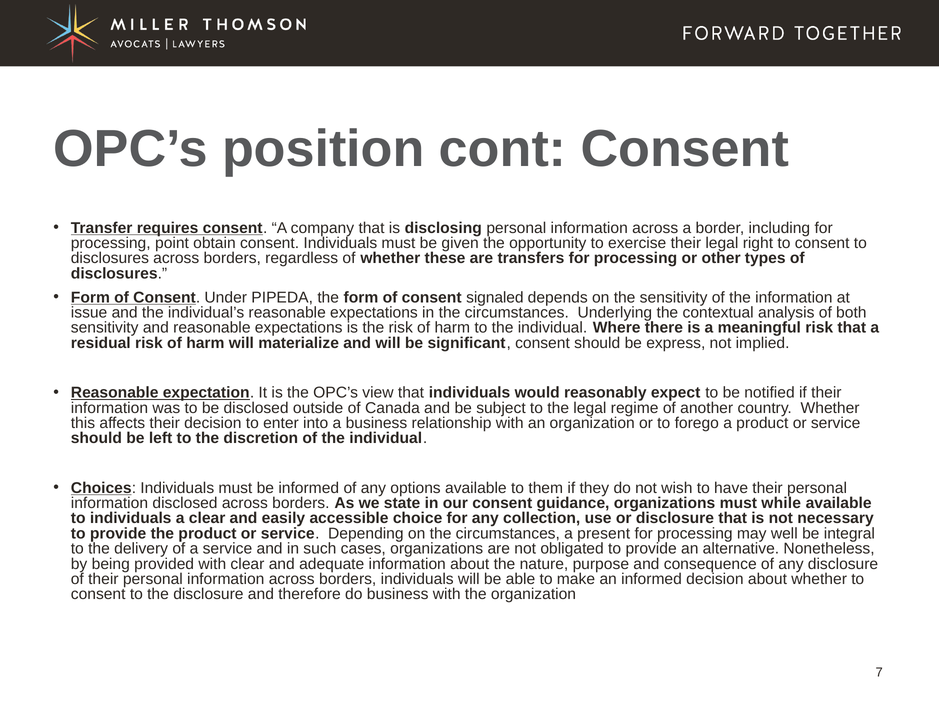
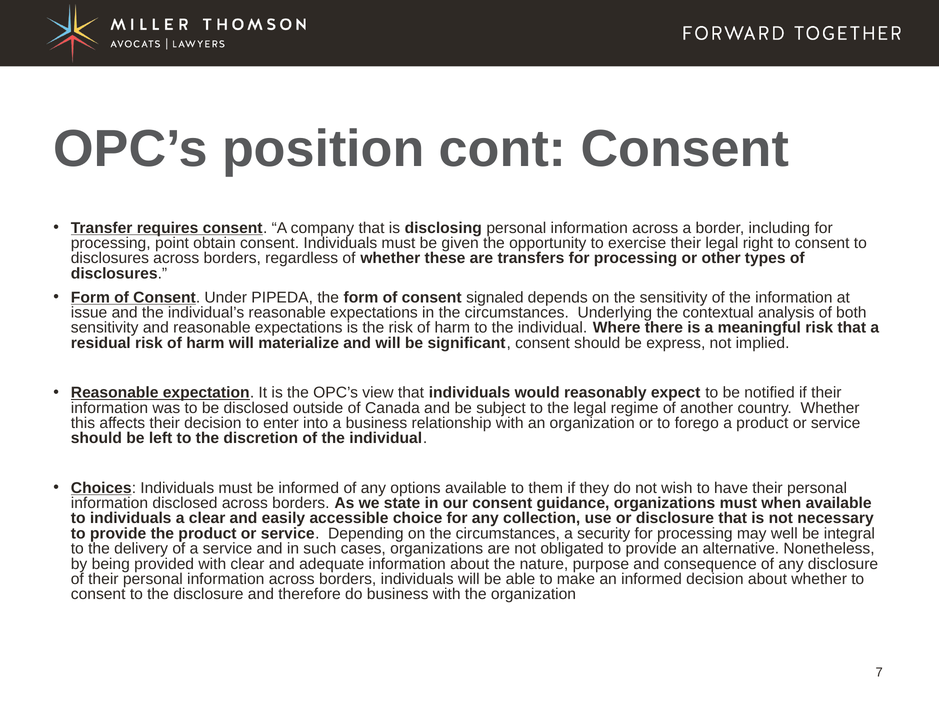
while: while -> when (781, 503)
present: present -> security (604, 534)
